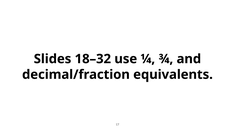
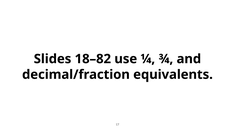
18–32: 18–32 -> 18–82 (93, 59)
